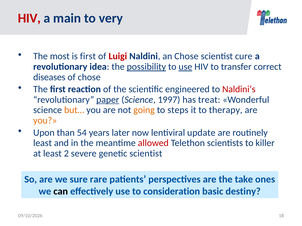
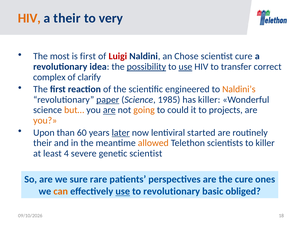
HIV colour: red -> orange (29, 18)
a main: main -> their (67, 18)
diseases: diseases -> complex (49, 77)
of chose: chose -> clarify (89, 77)
Naldini’s colour: red -> orange (239, 89)
1997: 1997 -> 1985 (169, 100)
has treat: treat -> killer (209, 100)
are underline: none -> present (109, 110)
steps: steps -> could (178, 110)
therapy: therapy -> projects (226, 110)
54: 54 -> 60 (82, 133)
later underline: none -> present (121, 133)
update: update -> started (201, 133)
least: least -> their (43, 143)
allowed colour: red -> orange (153, 143)
2: 2 -> 4 (66, 154)
the take: take -> cure (244, 180)
can colour: black -> orange (61, 192)
use underline: none -> present (123, 192)
to consideration: consideration -> revolutionary (172, 192)
destiny: destiny -> obliged (243, 192)
